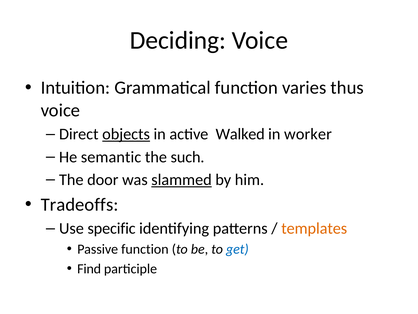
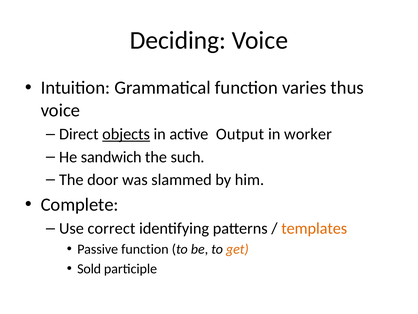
Walked: Walked -> Output (240, 134)
semantic: semantic -> sandwich (111, 157)
slammed underline: present -> none (182, 179)
Tradeoffs: Tradeoffs -> Complete (80, 204)
specific: specific -> correct (111, 228)
get colour: blue -> orange (237, 249)
Find: Find -> Sold (89, 268)
